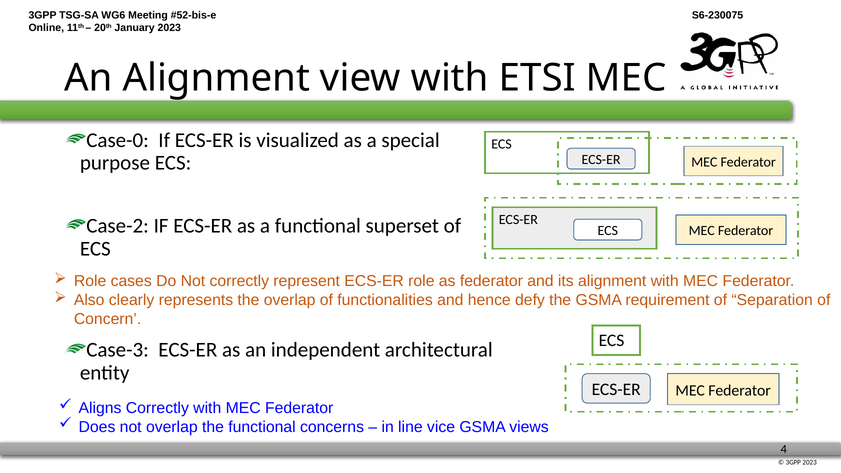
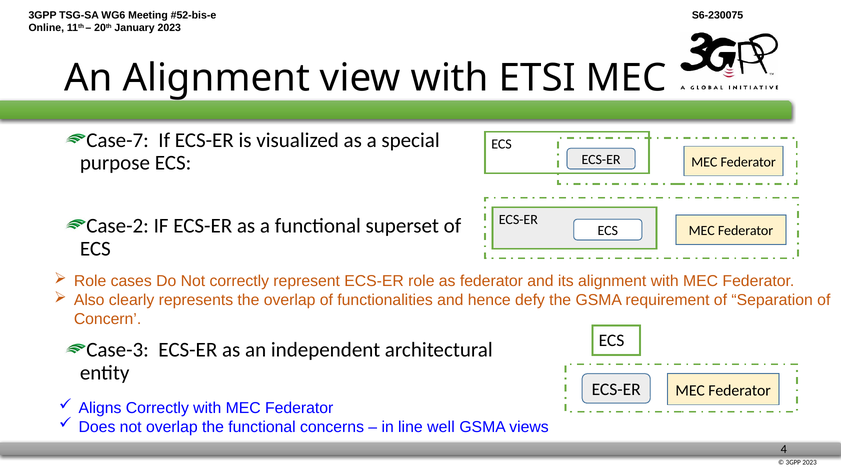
Case-0: Case-0 -> Case-7 (118, 140)
vice: vice -> well (441, 427)
